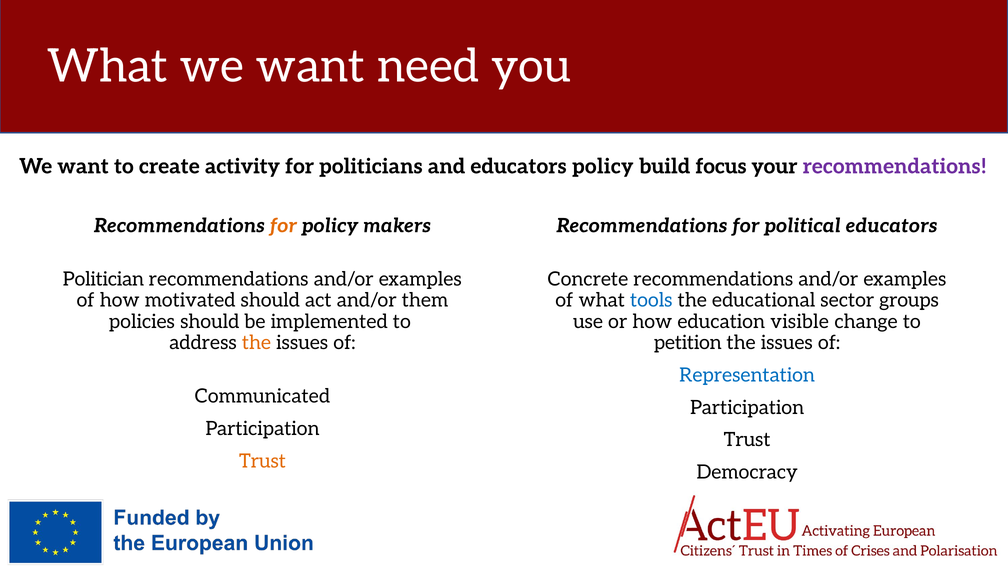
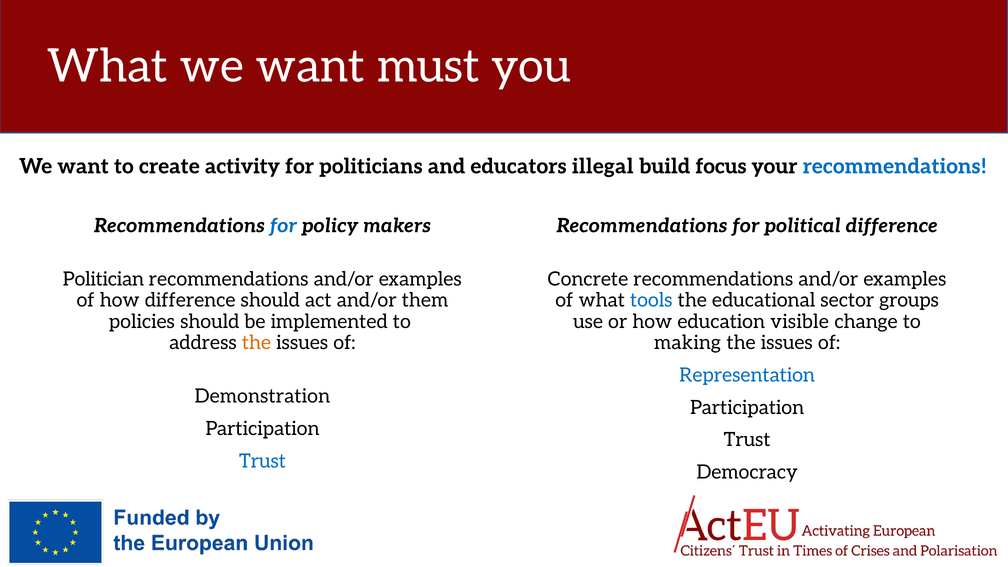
need: need -> must (428, 67)
educators policy: policy -> illegal (603, 166)
recommendations colour: purple -> blue (895, 166)
for colour: orange -> blue (283, 226)
political educators: educators -> difference (892, 226)
how motivated: motivated -> difference (190, 300)
petition: petition -> making (688, 343)
Communicated: Communicated -> Demonstration (262, 396)
Trust colour: orange -> blue (263, 461)
